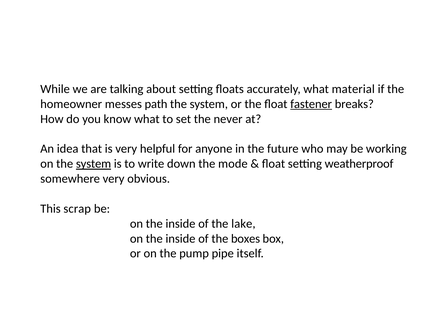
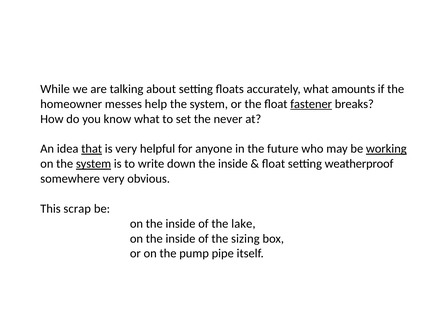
material: material -> amounts (353, 89)
path: path -> help (156, 104)
that underline: none -> present (92, 149)
working underline: none -> present (386, 149)
down the mode: mode -> inside (233, 164)
boxes: boxes -> sizing (245, 239)
